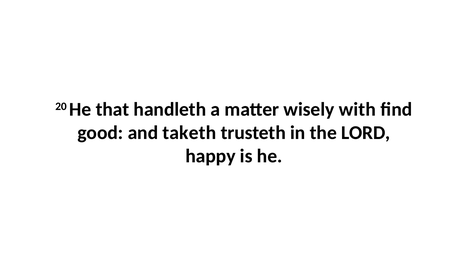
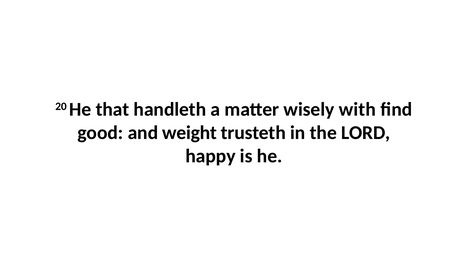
taketh: taketh -> weight (190, 133)
